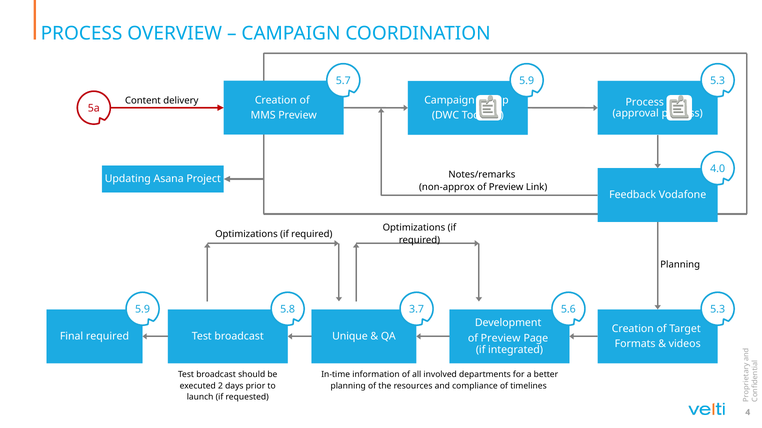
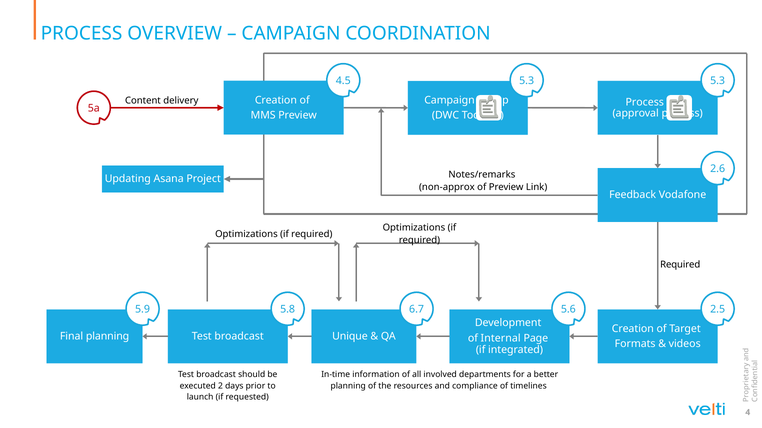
5.7: 5.7 -> 4.5 (343, 81)
5.9: 5.9 -> 5.3 (527, 81)
4.0: 4.0 -> 2.6 (718, 169)
Planning: Planning -> Required (680, 265)
3.7: 3.7 -> 6.7 (417, 310)
5.3: 5.3 -> 2.5 (718, 310)
Final required: required -> planning (108, 337)
Preview: Preview -> Internal (501, 339)
